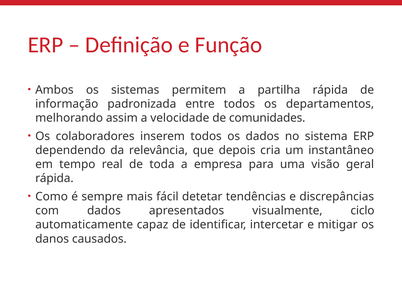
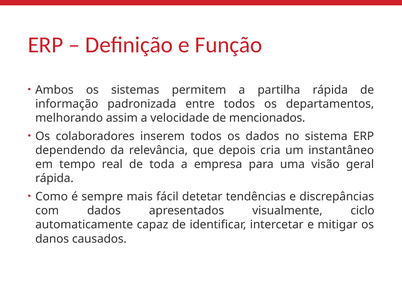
comunidades: comunidades -> mencionados (267, 118)
